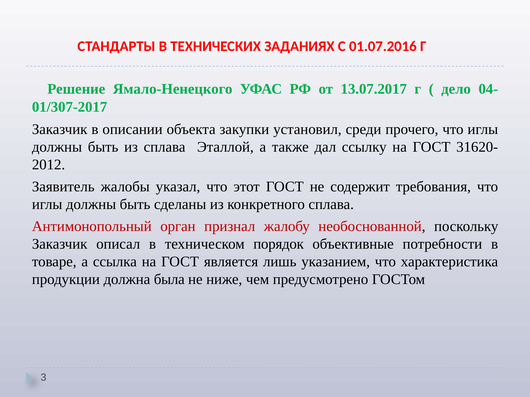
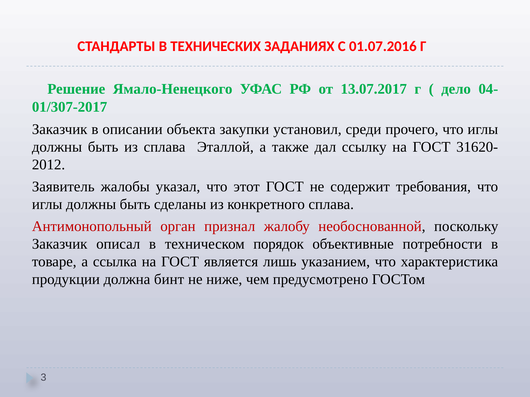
была: была -> бинт (169, 280)
